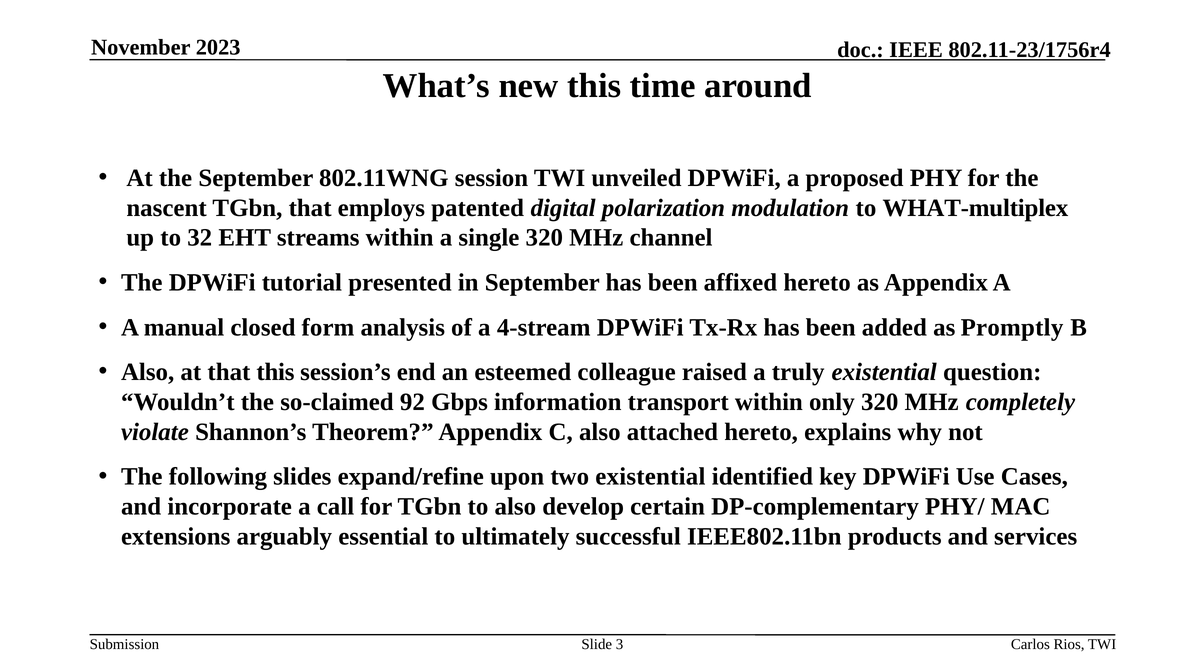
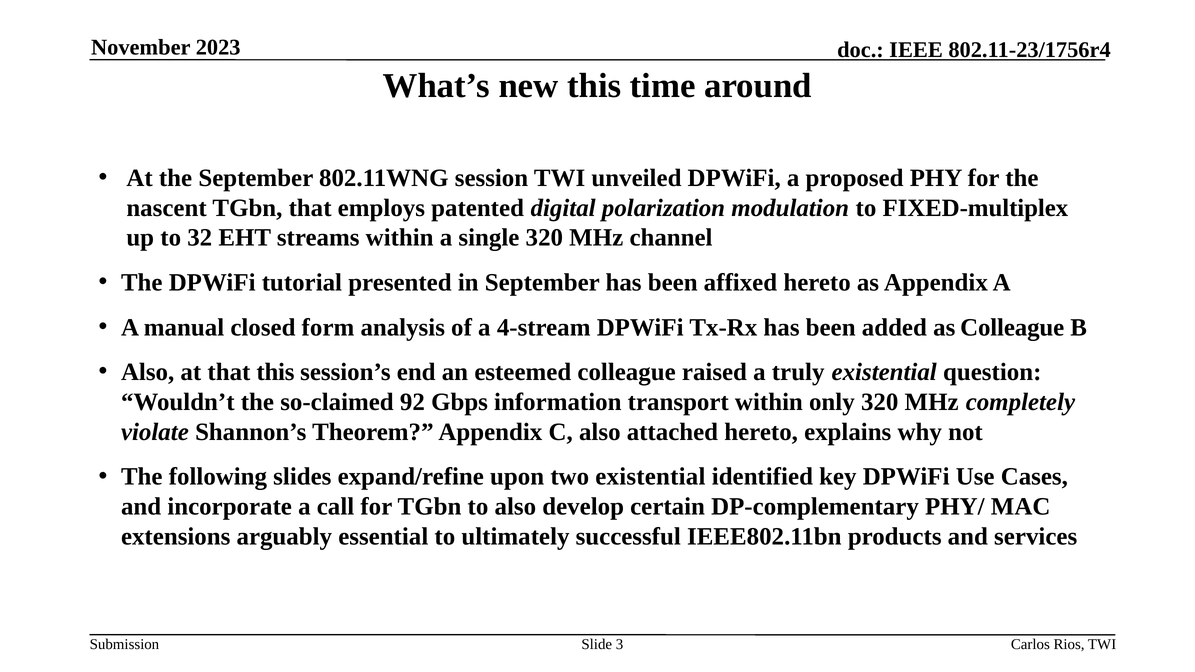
WHAT-multiplex: WHAT-multiplex -> FIXED-multiplex (975, 208)
as Promptly: Promptly -> Colleague (1012, 327)
